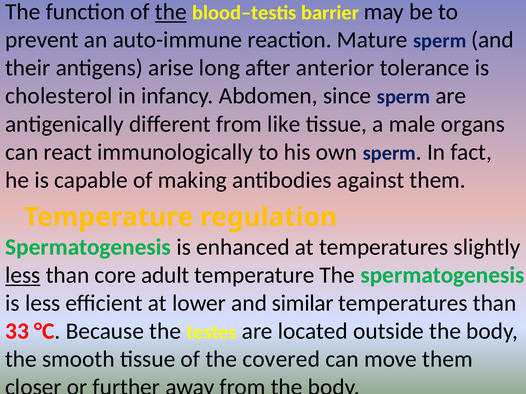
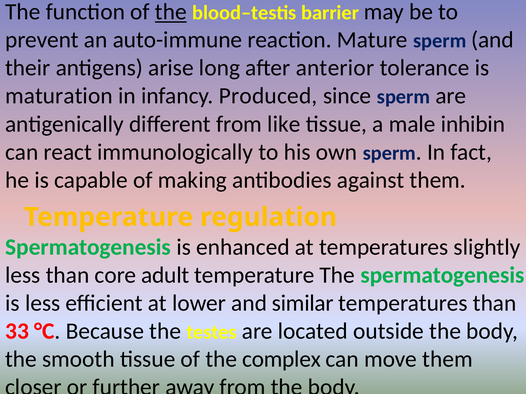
cholesterol: cholesterol -> maturation (59, 96)
Abdomen: Abdomen -> Produced (268, 96)
organs: organs -> inhibin (473, 124)
less underline: present -> none (23, 276)
covered: covered -> complex (281, 360)
